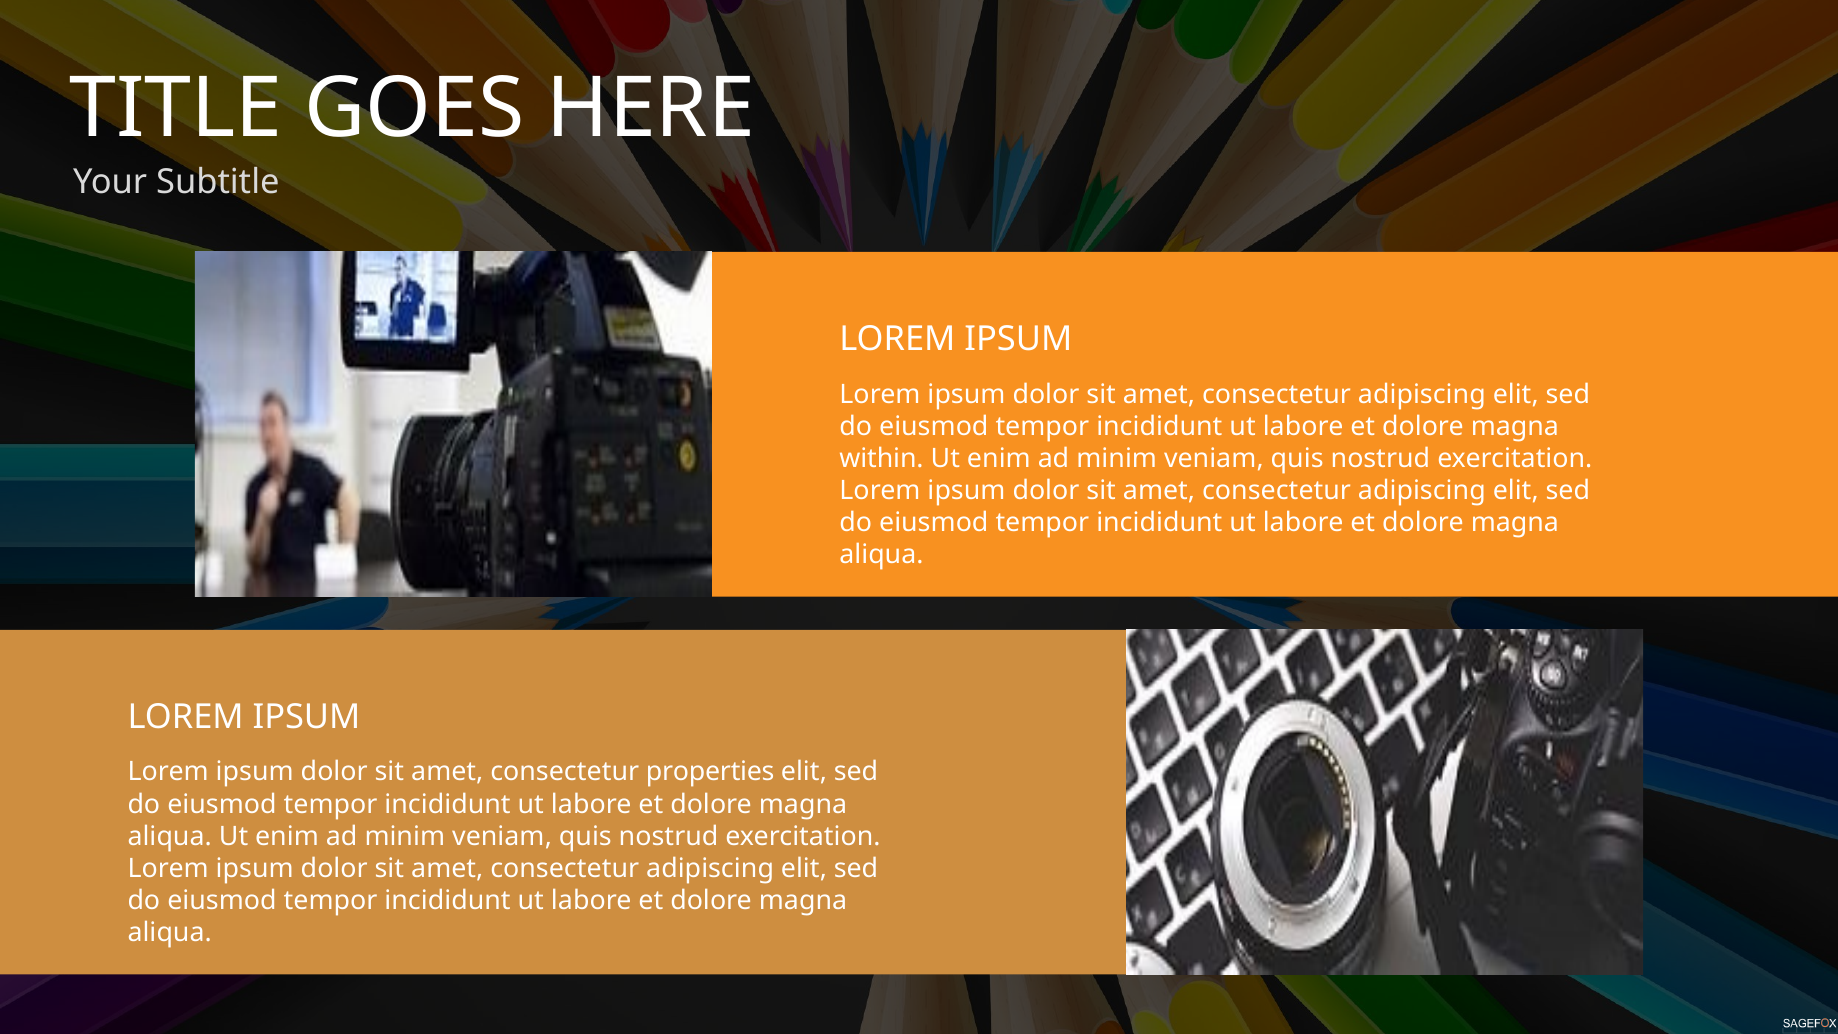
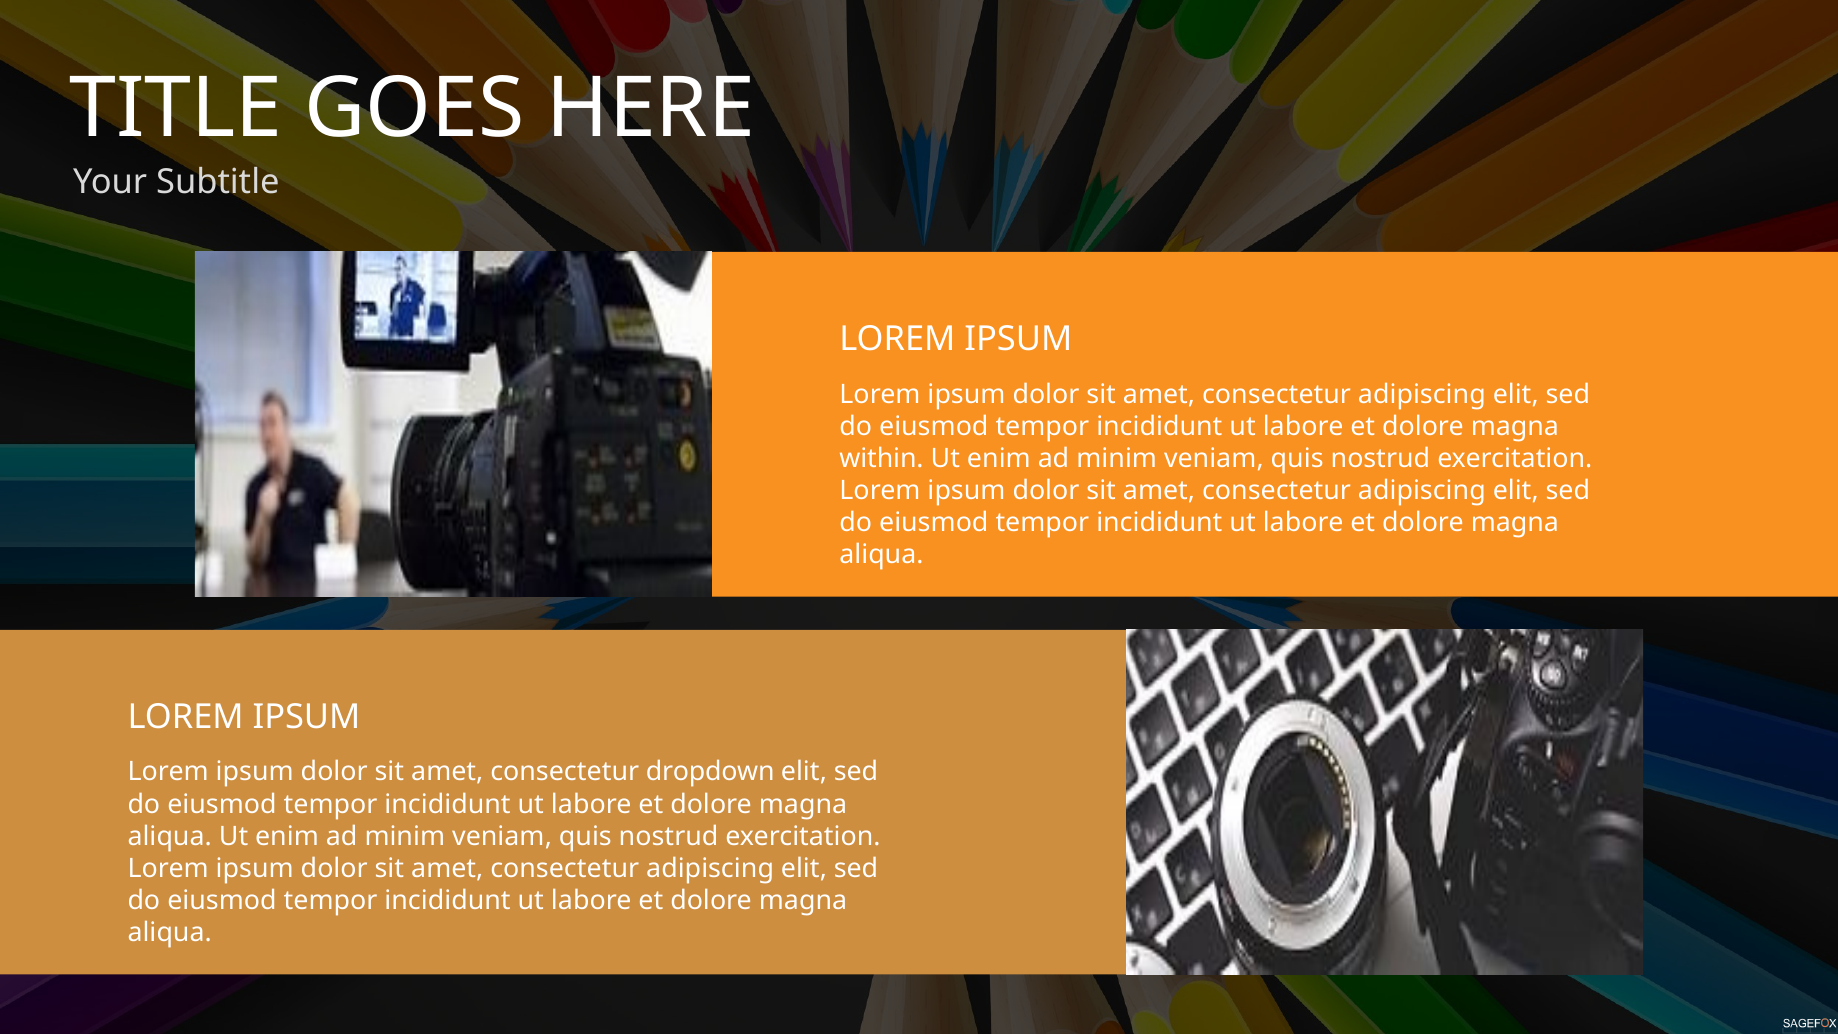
properties: properties -> dropdown (710, 772)
